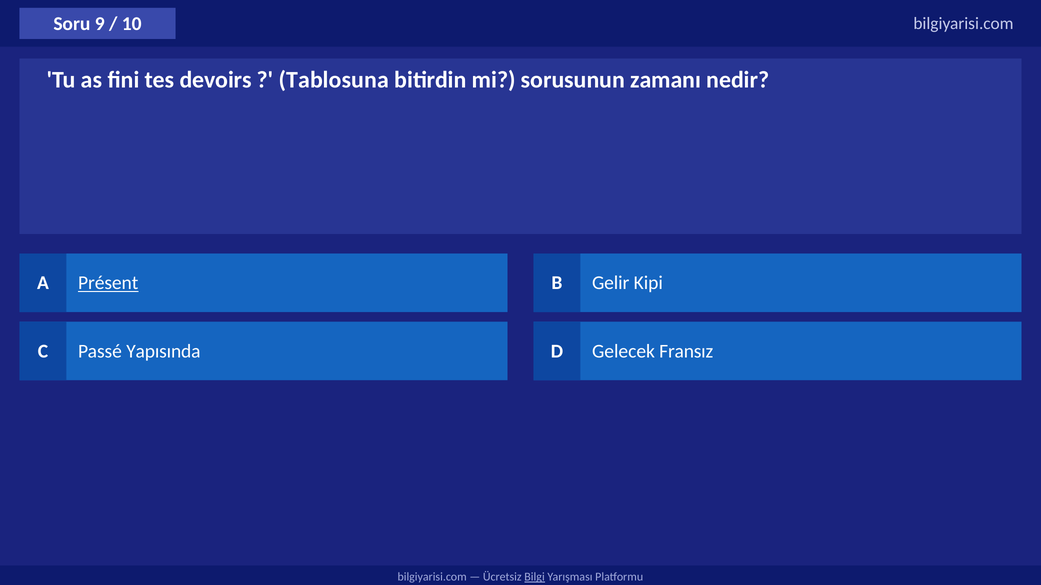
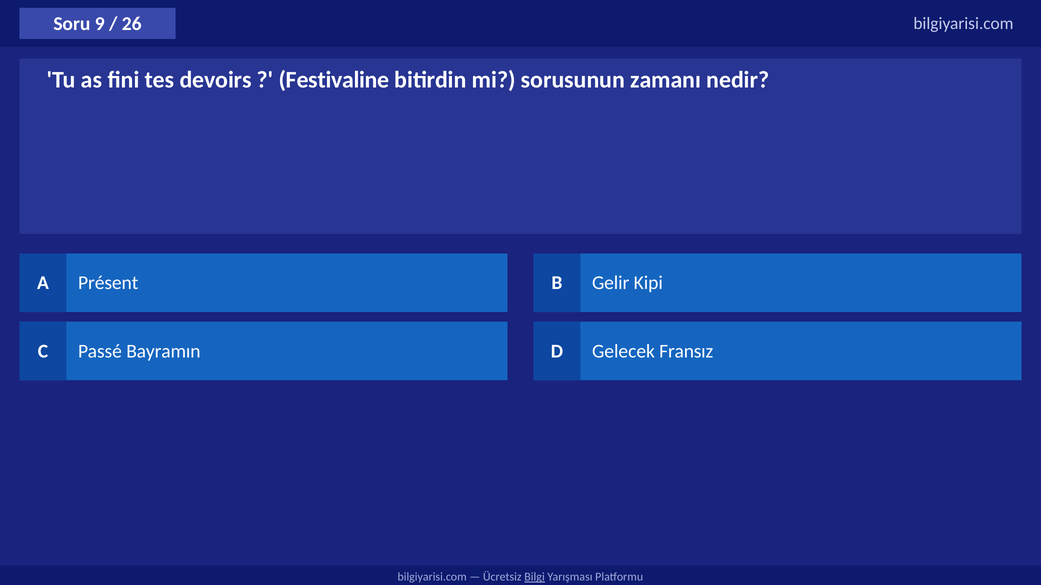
10: 10 -> 26 (132, 24)
Tablosuna: Tablosuna -> Festivaline (334, 80)
Présent underline: present -> none (108, 283)
Yapısında: Yapısında -> Bayramın (163, 352)
